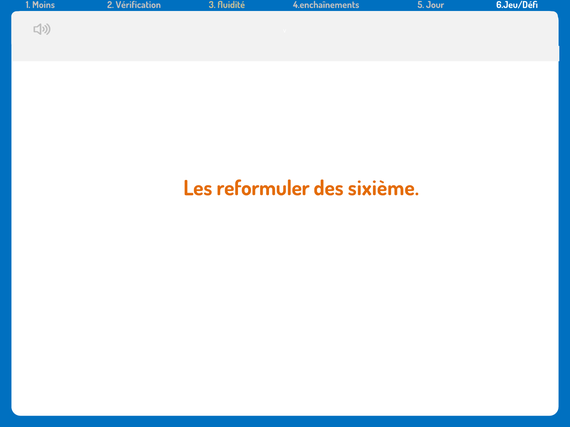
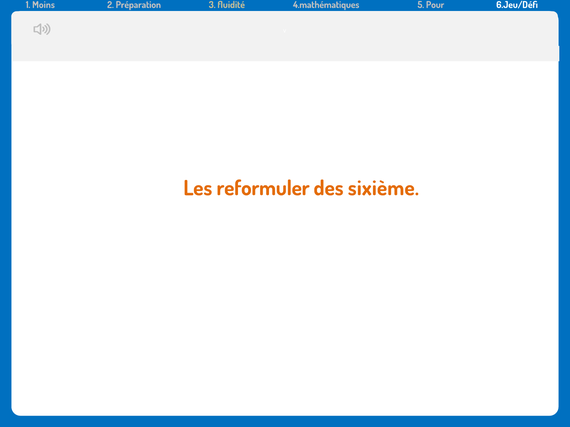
Vérification: Vérification -> Préparation (138, 5)
4.enchaînements: 4.enchaînements -> 4.mathématiques (326, 5)
Jour: Jour -> Pour (435, 5)
